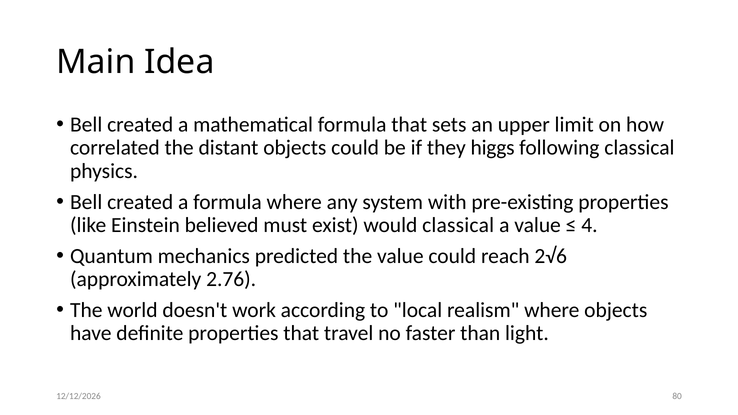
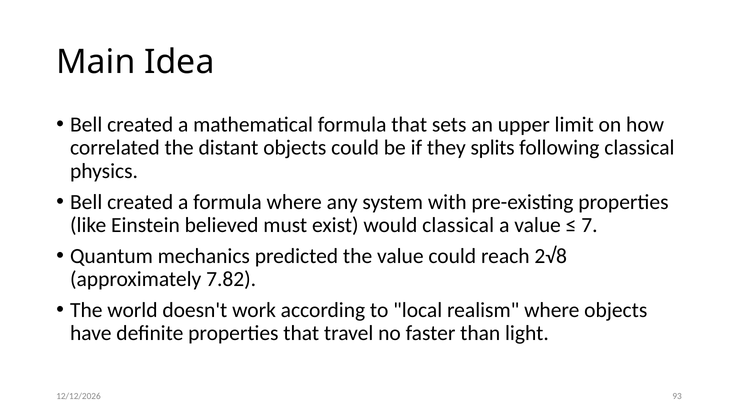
higgs: higgs -> splits (493, 148)
4: 4 -> 7 (589, 225)
2√6: 2√6 -> 2√8 (551, 256)
2.76: 2.76 -> 7.82 (231, 279)
80: 80 -> 93 (677, 396)
